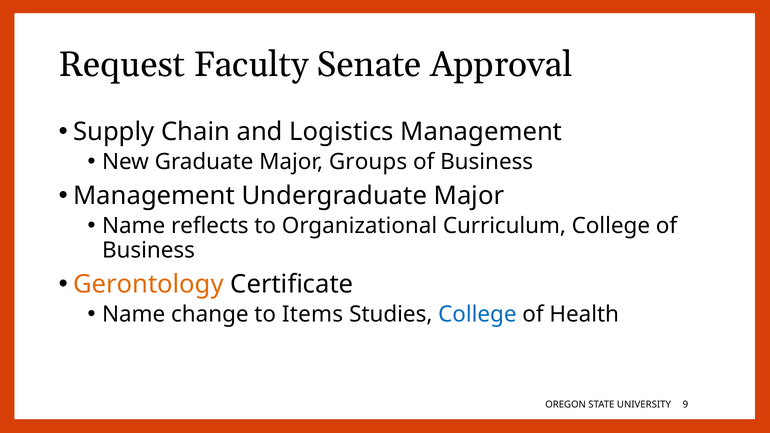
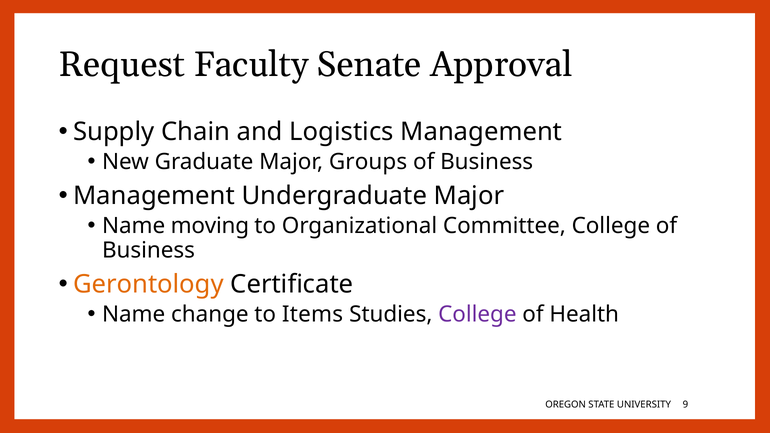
reflects: reflects -> moving (210, 226)
Curriculum: Curriculum -> Committee (504, 226)
College colour: blue -> purple (477, 314)
